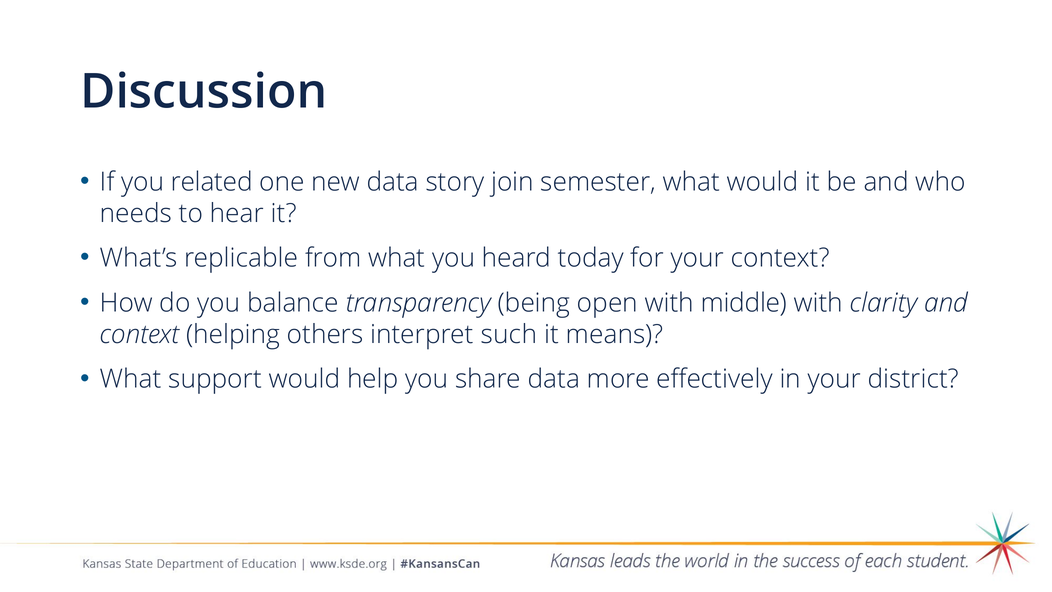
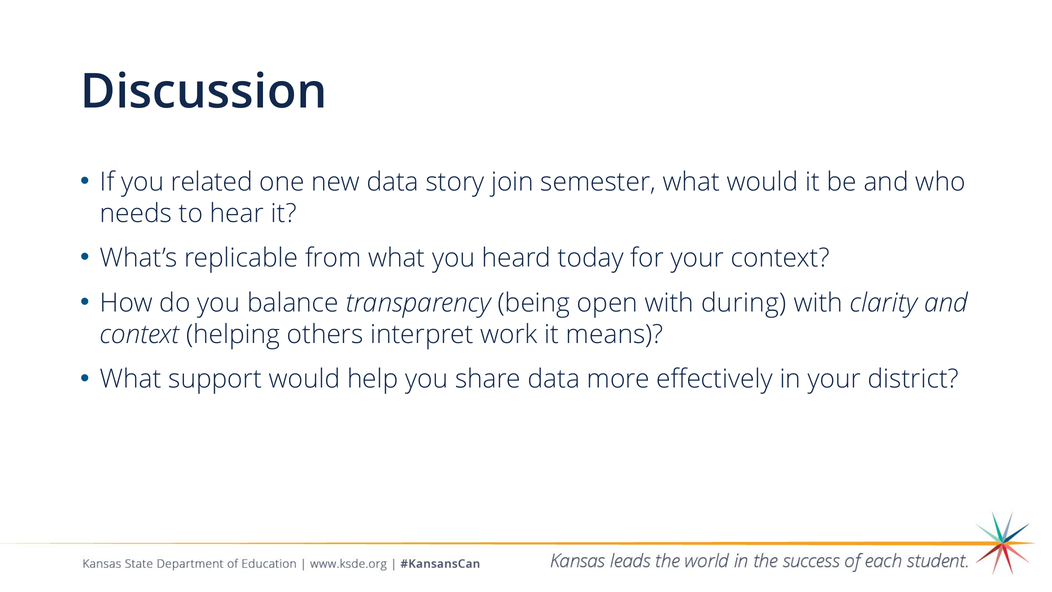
middle: middle -> during (744, 303)
such: such -> work (509, 334)
